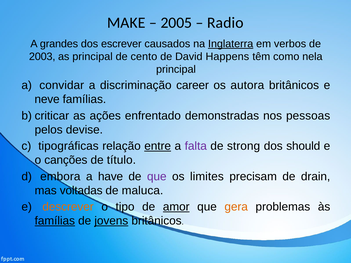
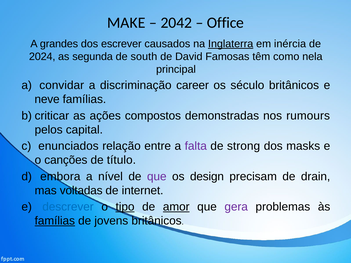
2005: 2005 -> 2042 (176, 23)
Radio: Radio -> Office (225, 23)
verbos: verbos -> inércia (290, 44)
2003: 2003 -> 2024 (42, 57)
as principal: principal -> segunda (93, 57)
cento: cento -> south (144, 57)
Happens: Happens -> Famosas (227, 57)
autora: autora -> século (247, 85)
enfrentado: enfrentado -> compostos (153, 116)
pessoas: pessoas -> rumours (308, 116)
devise: devise -> capital (84, 130)
tipográficas: tipográficas -> enunciados (68, 146)
entre underline: present -> none (158, 146)
should: should -> masks (303, 146)
have: have -> nível (110, 177)
limites: limites -> design (207, 177)
maluca: maluca -> internet (143, 191)
descrever colour: orange -> blue (68, 207)
tipo underline: none -> present (125, 207)
gera colour: orange -> purple (236, 207)
jovens underline: present -> none (111, 221)
